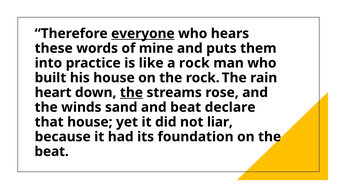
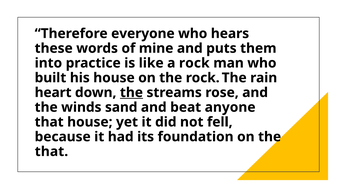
everyone underline: present -> none (143, 34)
declare: declare -> anyone (230, 108)
liar: liar -> fell (220, 122)
beat: beat -> that (51, 152)
